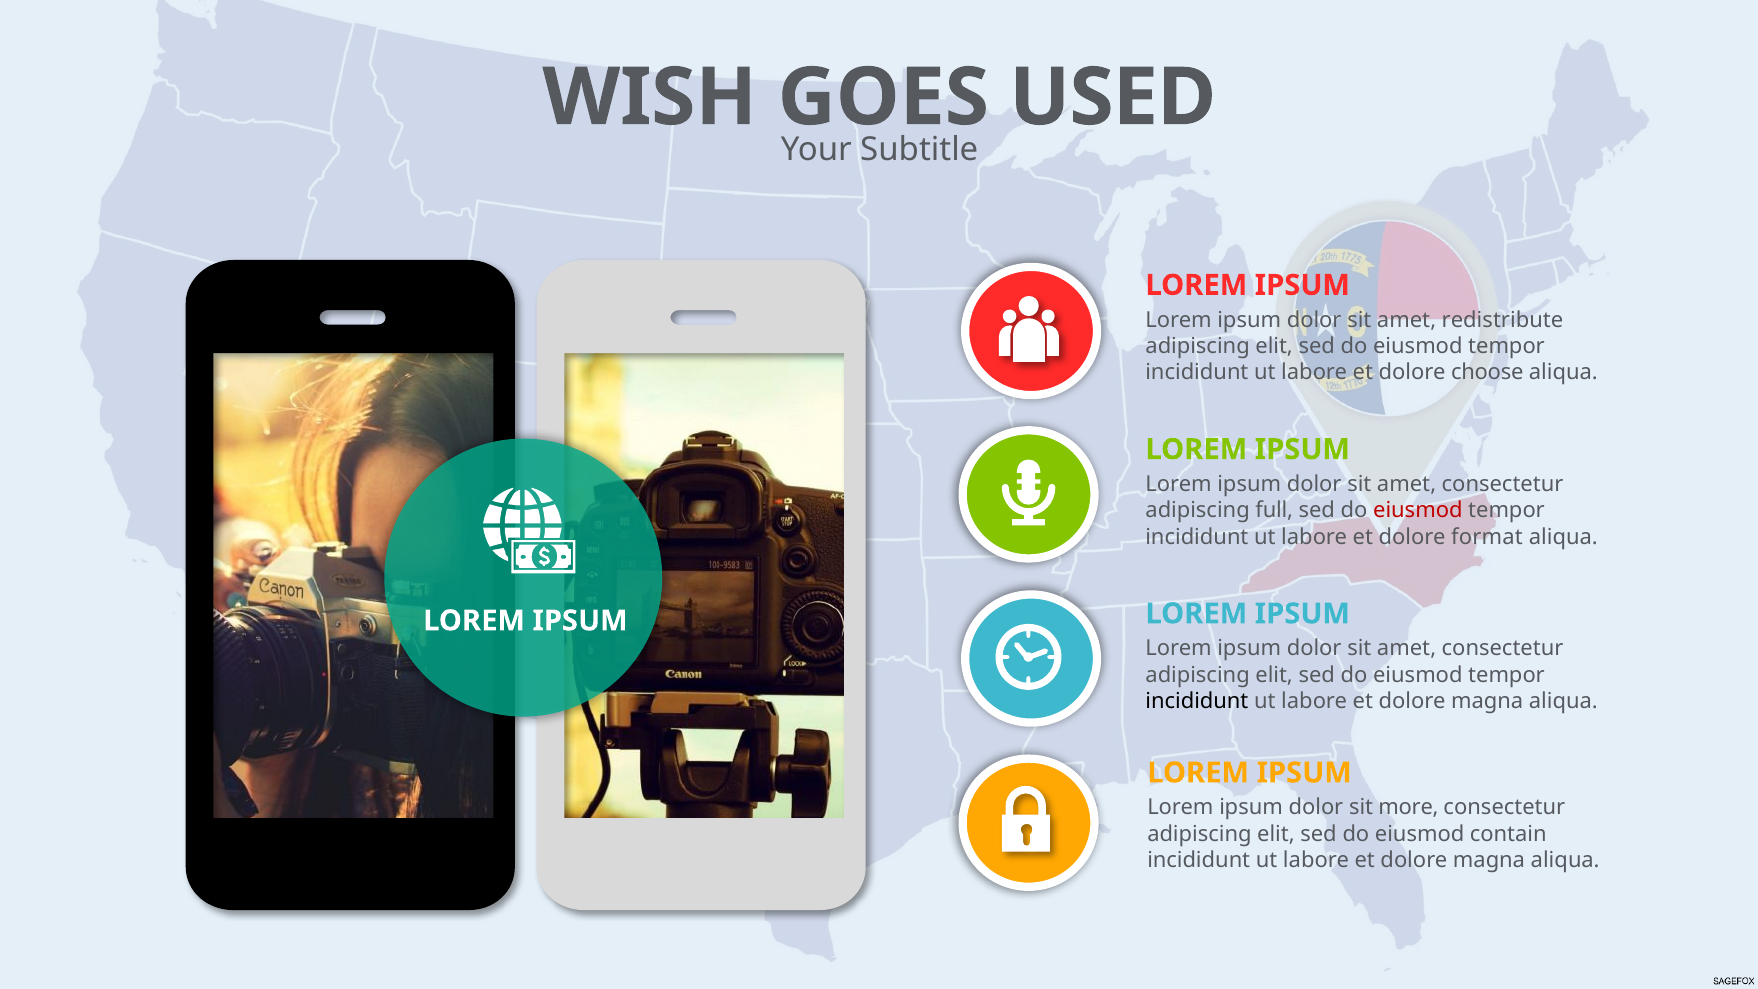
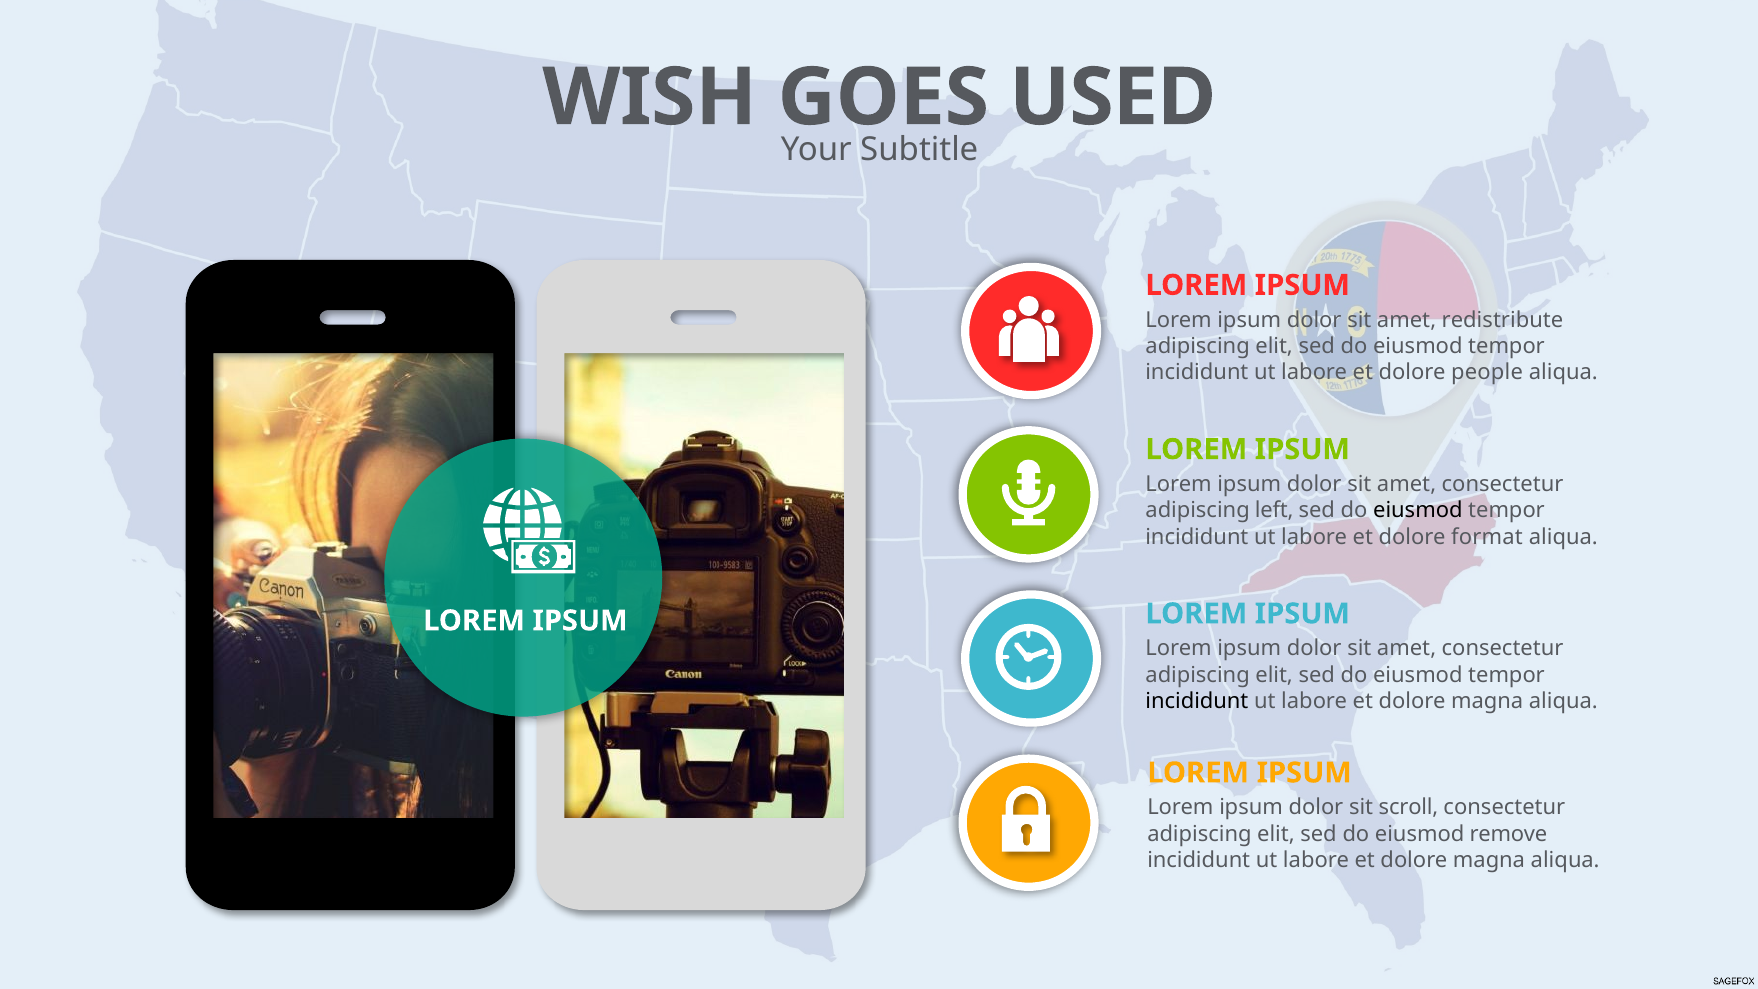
choose: choose -> people (1487, 373)
full: full -> left (1274, 510)
eiusmod colour: red -> black (1418, 510)
more: more -> scroll (1408, 807)
contain: contain -> remove (1508, 834)
